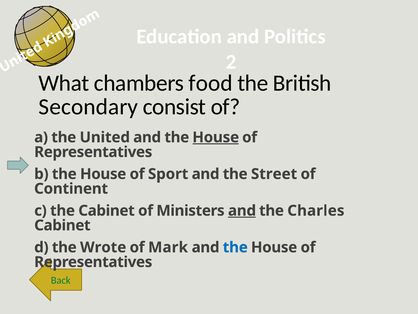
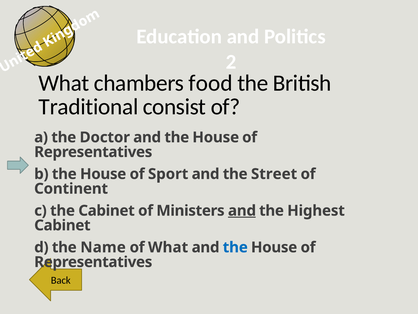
Secondary: Secondary -> Traditional (89, 107)
United: United -> Doctor (105, 137)
House underline: present -> none (216, 137)
Charles: Charles -> Highest (316, 210)
Wrote: Wrote -> Name (103, 247)
of Mark: Mark -> What (168, 247)
Back colour: green -> black (61, 280)
